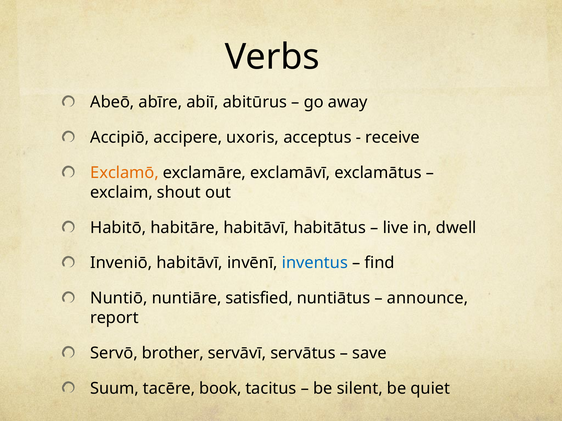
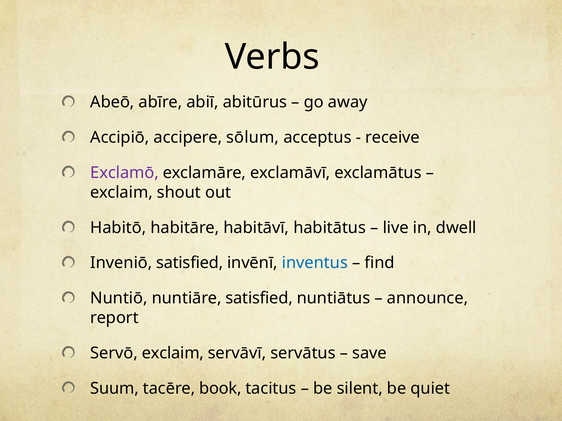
uxoris: uxoris -> sōlum (253, 138)
Exclamō colour: orange -> purple (125, 173)
Inveniō habitāvī: habitāvī -> satisfied (190, 263)
Servō brother: brother -> exclaim (173, 353)
